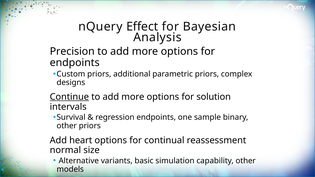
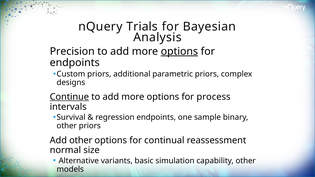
Effect: Effect -> Trials (142, 27)
options underline: none -> present (179, 51)
solution: solution -> process (214, 97)
Add heart: heart -> other (81, 140)
